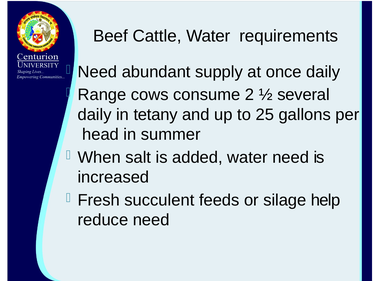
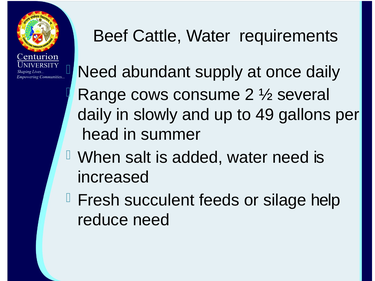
tetany: tetany -> slowly (156, 115)
25: 25 -> 49 (265, 115)
